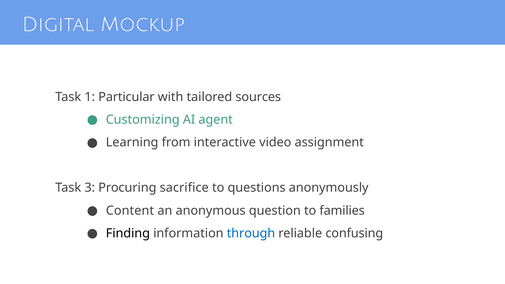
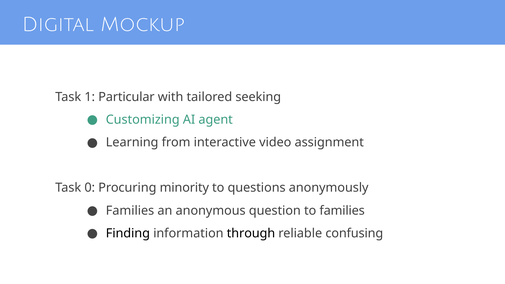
sources: sources -> seeking (258, 97)
3: 3 -> 0 (90, 188)
sacrifice: sacrifice -> minority (184, 188)
Content: Content -> Families (130, 211)
through colour: blue -> black (251, 233)
